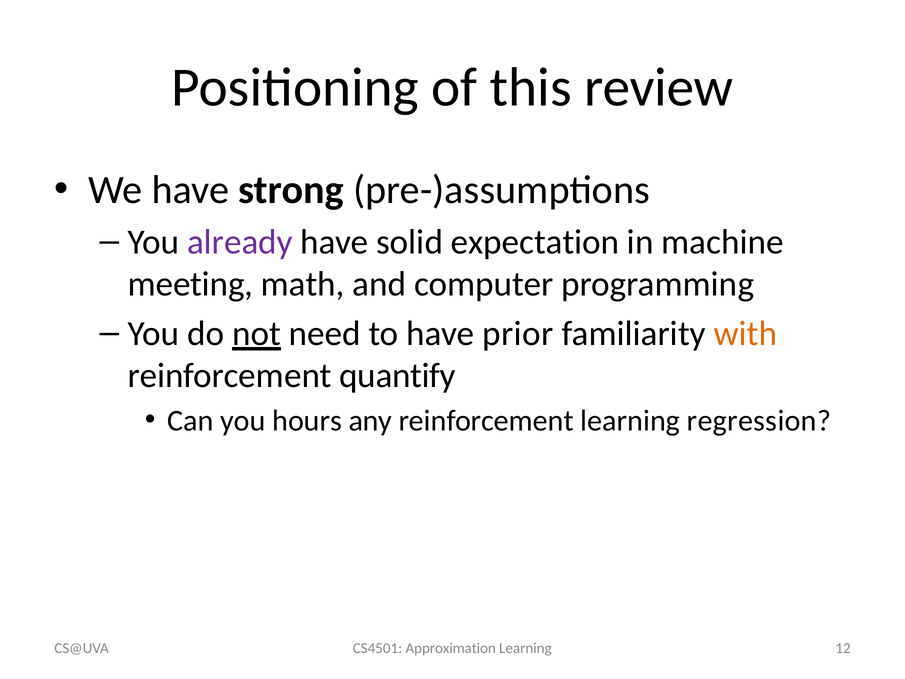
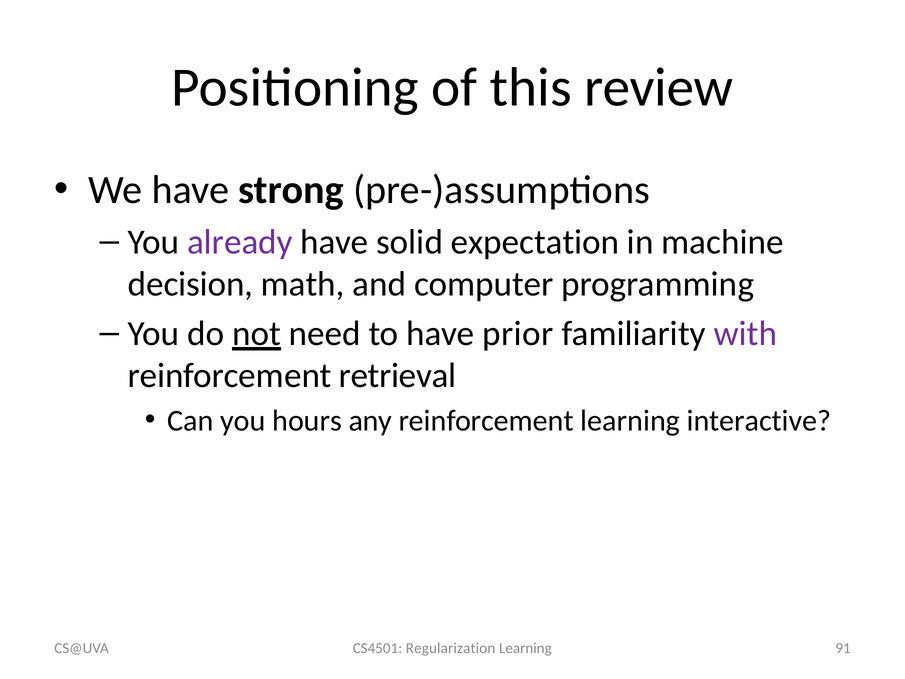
meeting: meeting -> decision (190, 284)
with colour: orange -> purple (745, 333)
quantify: quantify -> retrieval (398, 376)
regression: regression -> interactive (759, 421)
Approximation: Approximation -> Regularization (451, 648)
12: 12 -> 91 (843, 648)
